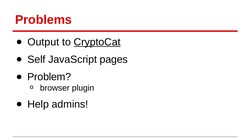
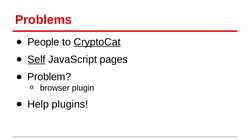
Output: Output -> People (43, 42)
Self underline: none -> present (36, 60)
admins: admins -> plugins (70, 105)
